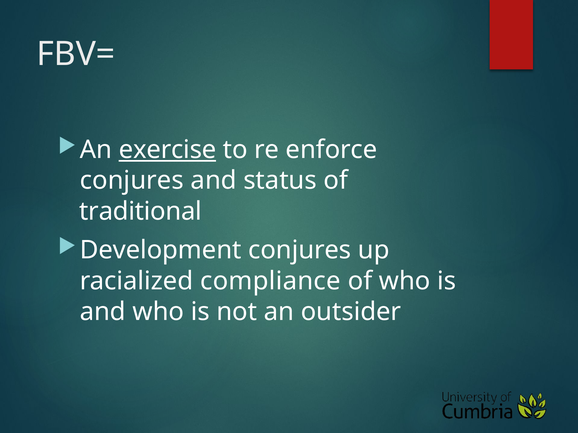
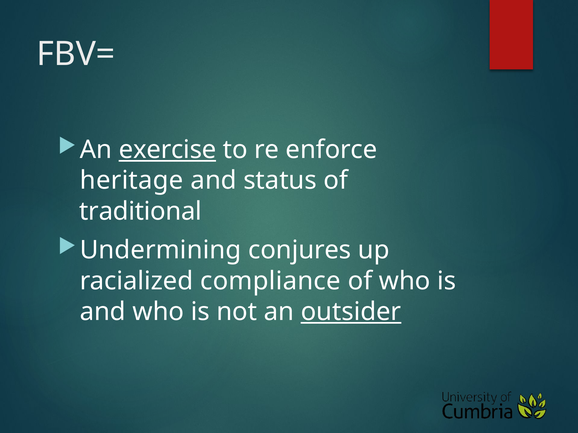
conjures: conjures -> heritage (132, 181)
Development: Development -> Undermining (160, 250)
outsider underline: none -> present (351, 312)
